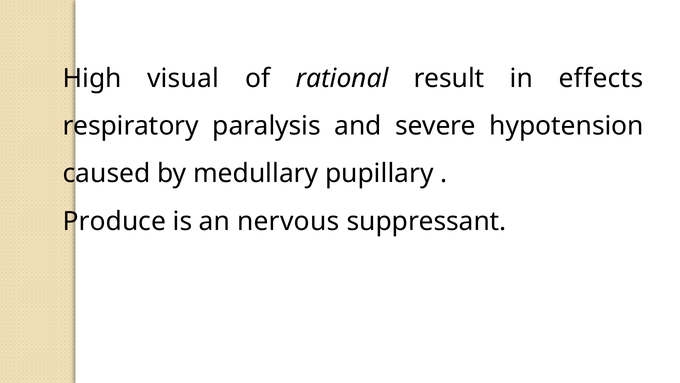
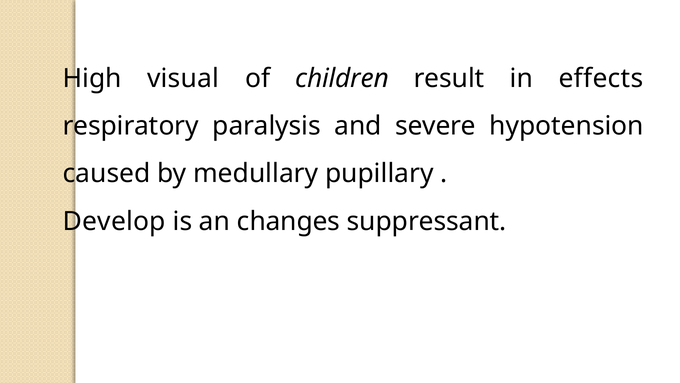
rational: rational -> children (342, 78)
Produce: Produce -> Develop (114, 221)
nervous: nervous -> changes (289, 221)
